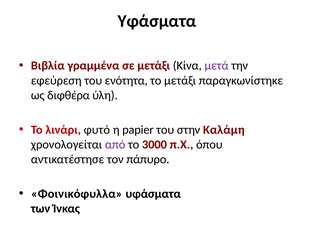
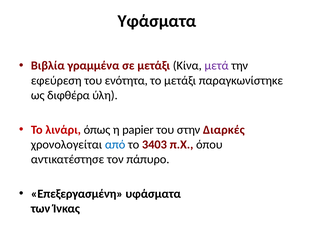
φυτό: φυτό -> όπως (97, 130)
Καλάμη: Καλάμη -> Διαρκές (224, 130)
από colour: purple -> blue (115, 144)
3000: 3000 -> 3403 (154, 144)
Φοινικόφυλλα: Φοινικόφυλλα -> Επεξεργασμένη (77, 194)
